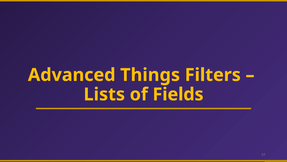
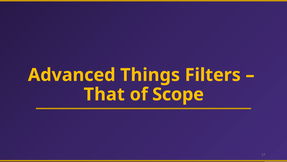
Lists: Lists -> That (104, 94)
Fields: Fields -> Scope (178, 94)
